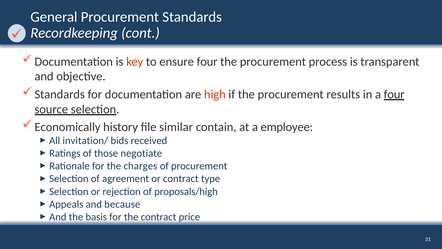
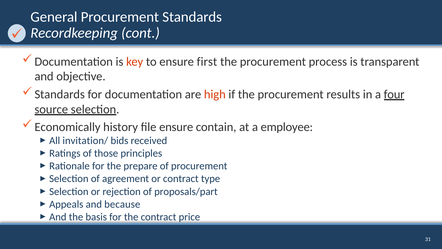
ensure four: four -> first (207, 62)
file similar: similar -> ensure (176, 127)
negotiate: negotiate -> principles (141, 153)
charges: charges -> prepare (141, 166)
proposals/high: proposals/high -> proposals/part (186, 191)
